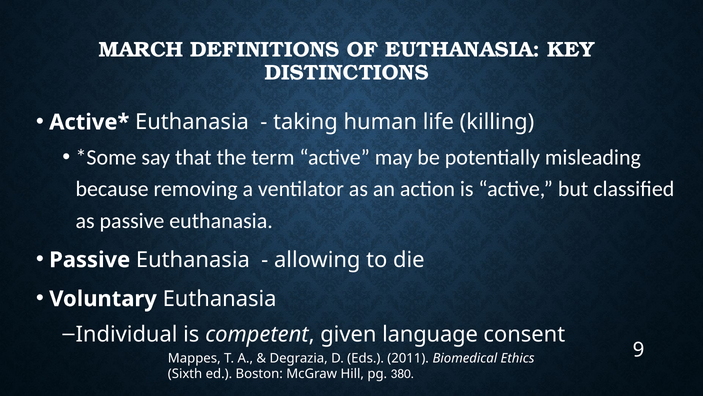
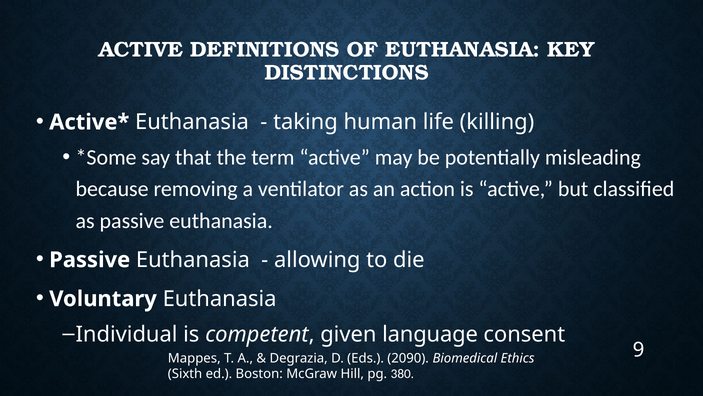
MARCH: MARCH -> ACTIVE (141, 50)
2011: 2011 -> 2090 (408, 358)
